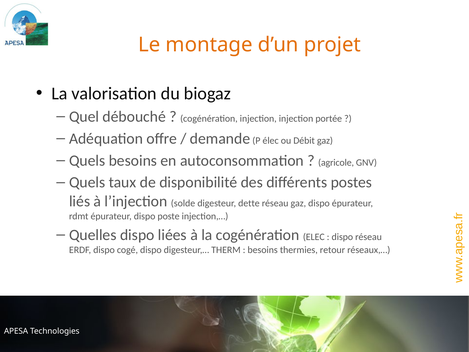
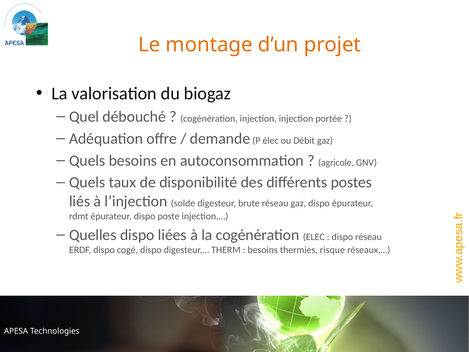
dette: dette -> brute (249, 203)
retour: retour -> risque (332, 250)
